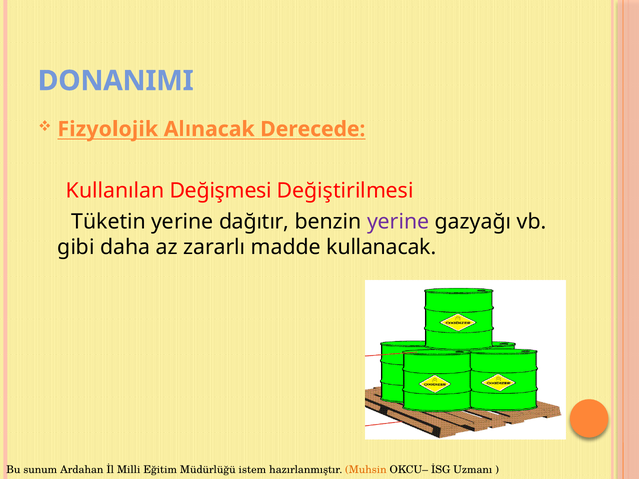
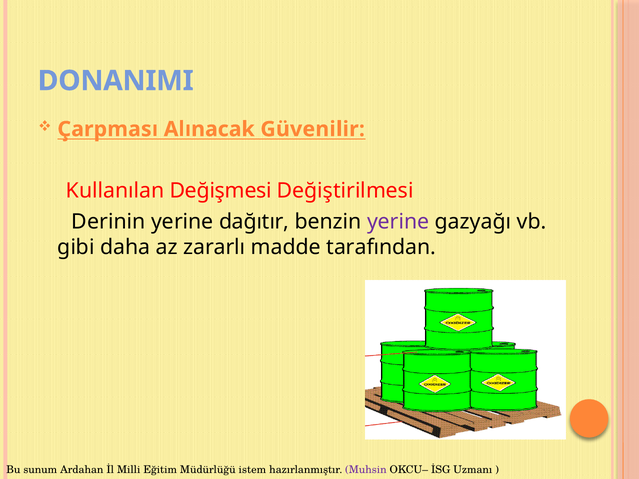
Fizyolojik: Fizyolojik -> Çarpması (108, 129)
Derecede: Derecede -> Güvenilir (313, 129)
Tüketin: Tüketin -> Derinin (109, 222)
kullanacak: kullanacak -> tarafından (381, 247)
Muhsin colour: orange -> purple (366, 470)
